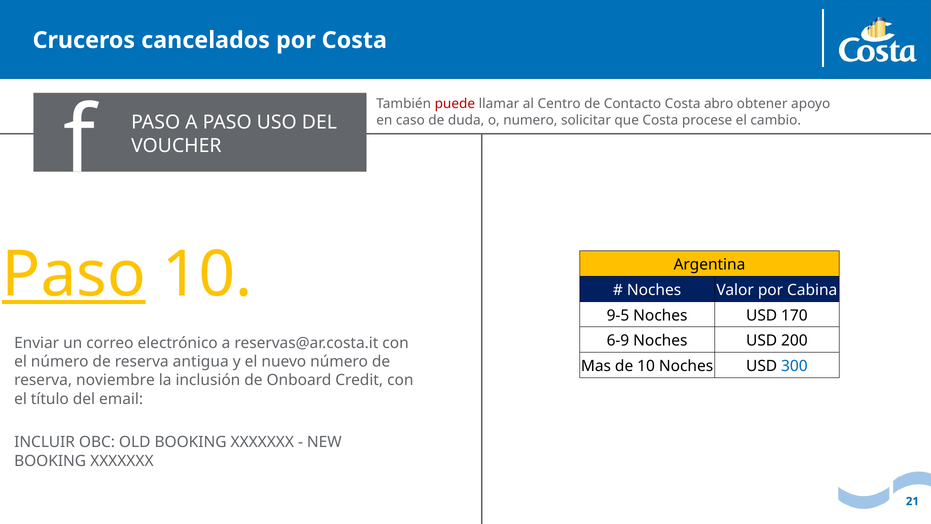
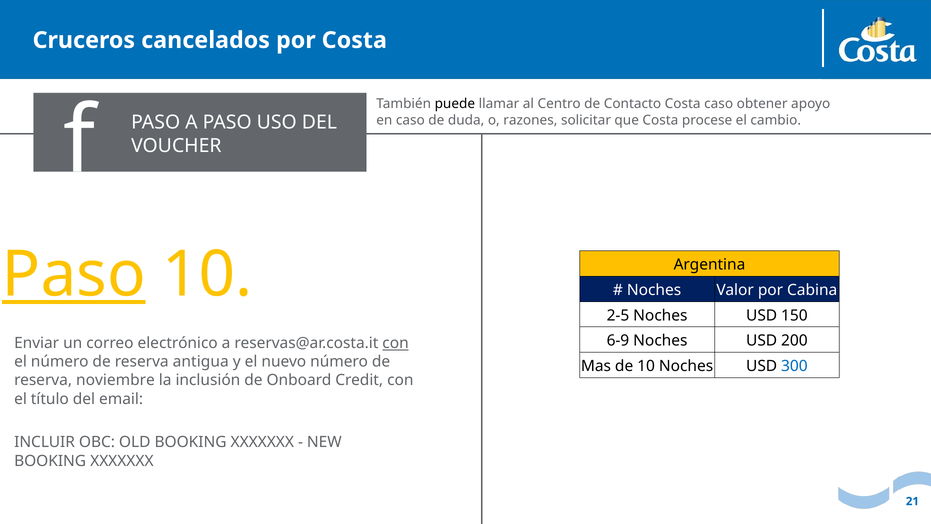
puede colour: red -> black (455, 104)
Costa abro: abro -> caso (719, 104)
numero: numero -> razones (530, 120)
9-5: 9-5 -> 2-5 (618, 315)
170: 170 -> 150 (794, 315)
con underline: none -> present (396, 343)
